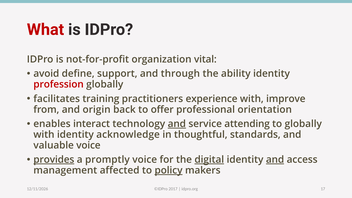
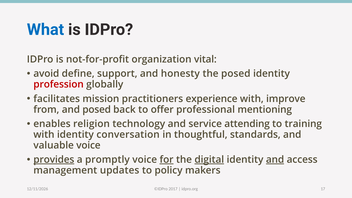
What colour: red -> blue (45, 30)
through: through -> honesty (180, 74)
the ability: ability -> posed (236, 74)
training: training -> mission (101, 99)
and origin: origin -> posed (97, 109)
orientation: orientation -> mentioning (265, 109)
interact: interact -> religion (91, 124)
and underline: present -> none (177, 124)
to globally: globally -> training (303, 124)
acknowledge: acknowledge -> conversation (128, 135)
for underline: none -> present (167, 160)
affected: affected -> updates (120, 170)
policy underline: present -> none (169, 170)
